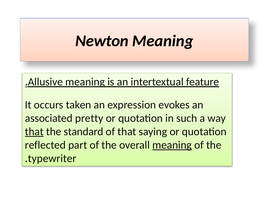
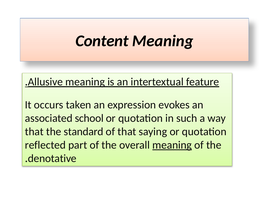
Newton: Newton -> Content (102, 41)
pretty: pretty -> school (89, 119)
that underline: present -> none (34, 132)
typewriter: typewriter -> denotative (52, 159)
